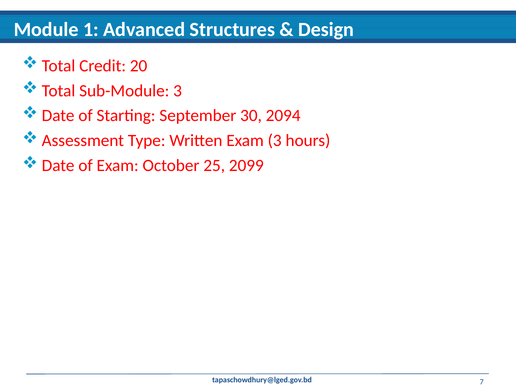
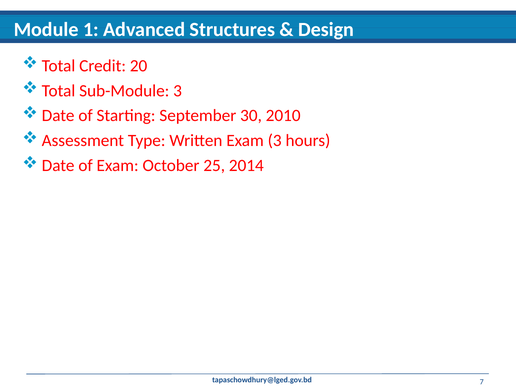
2094: 2094 -> 2010 (283, 116)
2099: 2099 -> 2014 (246, 165)
